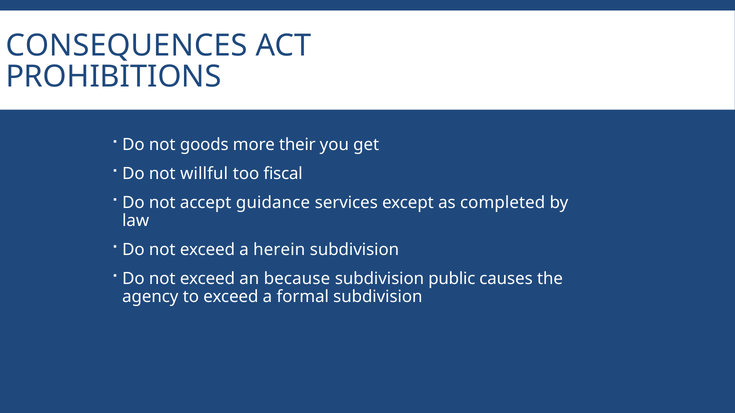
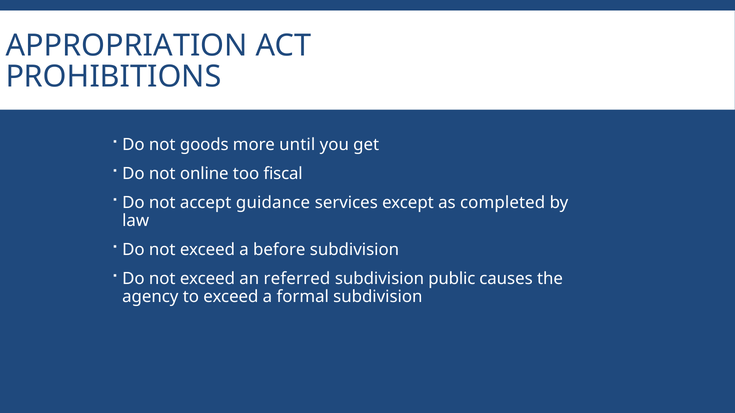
CONSEQUENCES: CONSEQUENCES -> APPROPRIATION (127, 46)
their: their -> until (297, 145)
willful: willful -> online (204, 174)
herein: herein -> before (279, 250)
because: because -> referred (297, 279)
